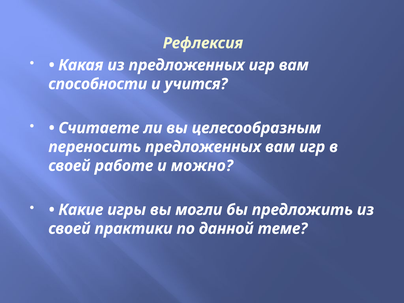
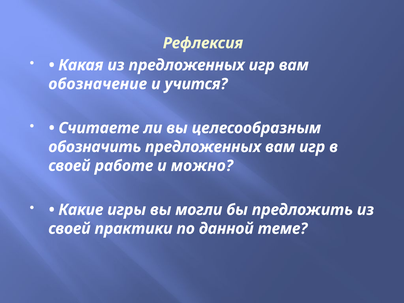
способности: способности -> обозначение (98, 84)
переносить: переносить -> обозначить (95, 147)
